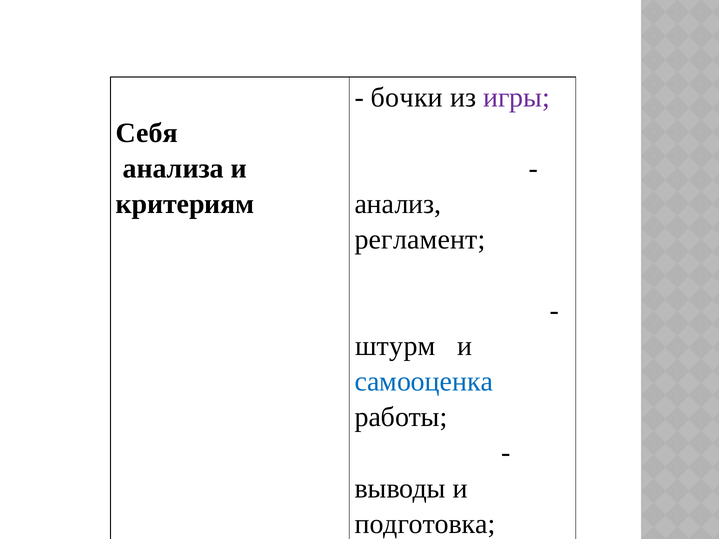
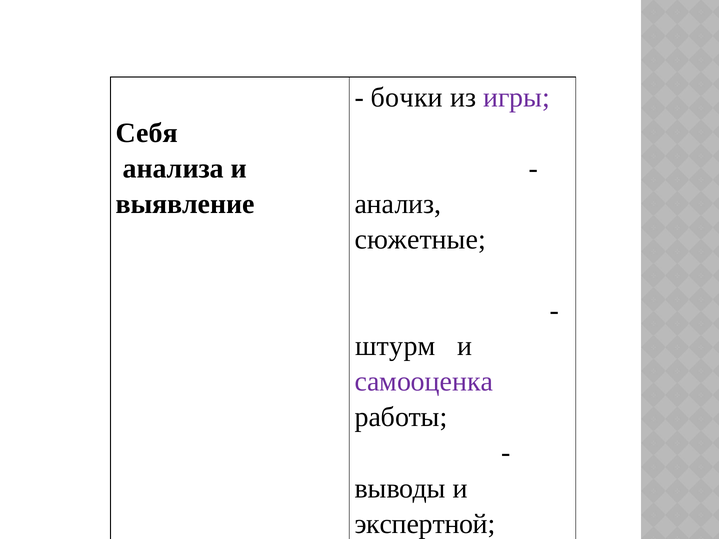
критериям: критериям -> выявление (185, 204)
регламент: регламент -> сюжетные (420, 240)
самооценка colour: blue -> purple (424, 382)
подготовка: подготовка -> экспертной (425, 524)
